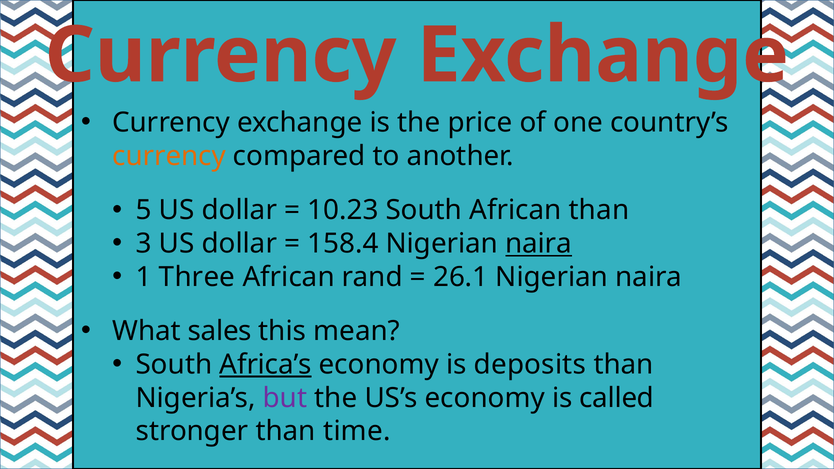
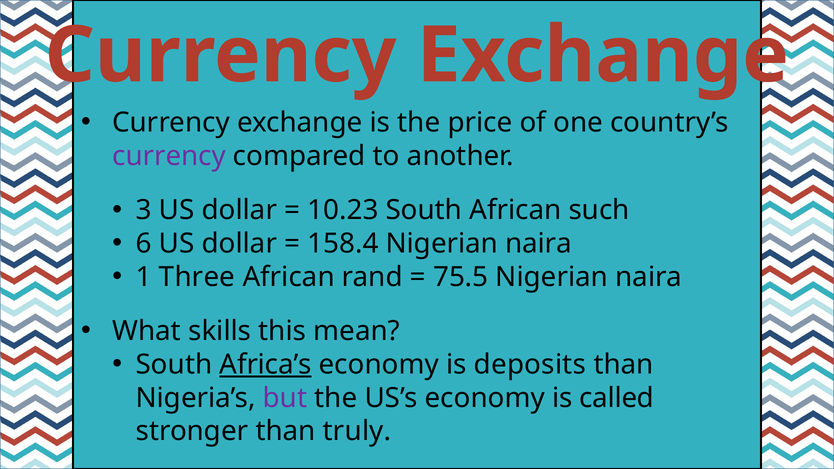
currency colour: orange -> purple (169, 156)
5: 5 -> 3 (144, 210)
African than: than -> such (599, 210)
3: 3 -> 6 (144, 244)
naira underline: present -> none (539, 244)
26.1: 26.1 -> 75.5 (461, 277)
sales: sales -> skills (220, 331)
time: time -> truly (357, 431)
